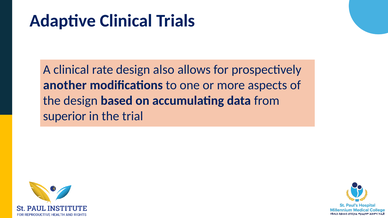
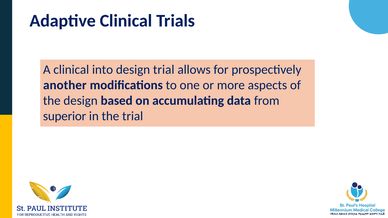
rate: rate -> into (103, 70)
design also: also -> trial (164, 70)
